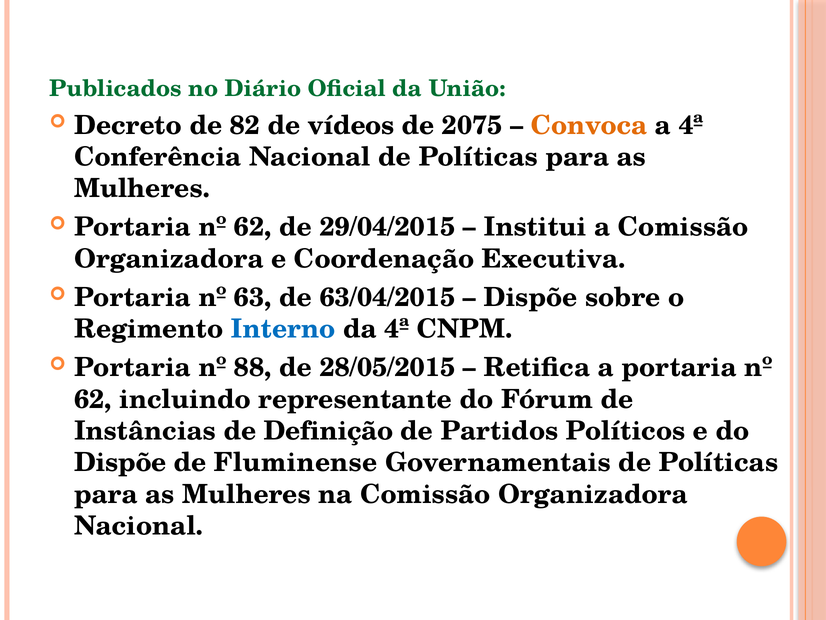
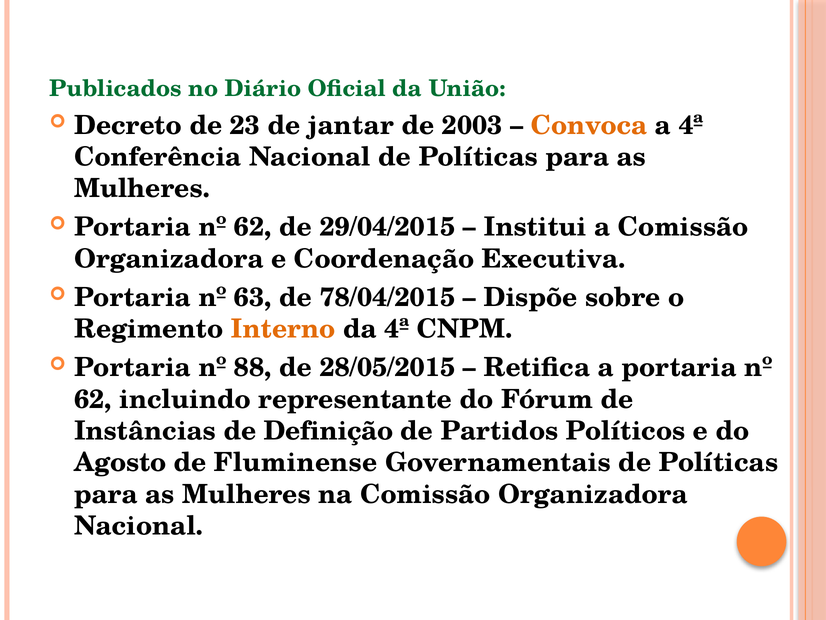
82: 82 -> 23 (245, 125)
vídeos: vídeos -> jantar (351, 125)
2075: 2075 -> 2003 (472, 125)
63/04/2015: 63/04/2015 -> 78/04/2015 (387, 297)
Interno colour: blue -> orange (283, 329)
Dispõe: Dispõe -> Agosto (120, 462)
